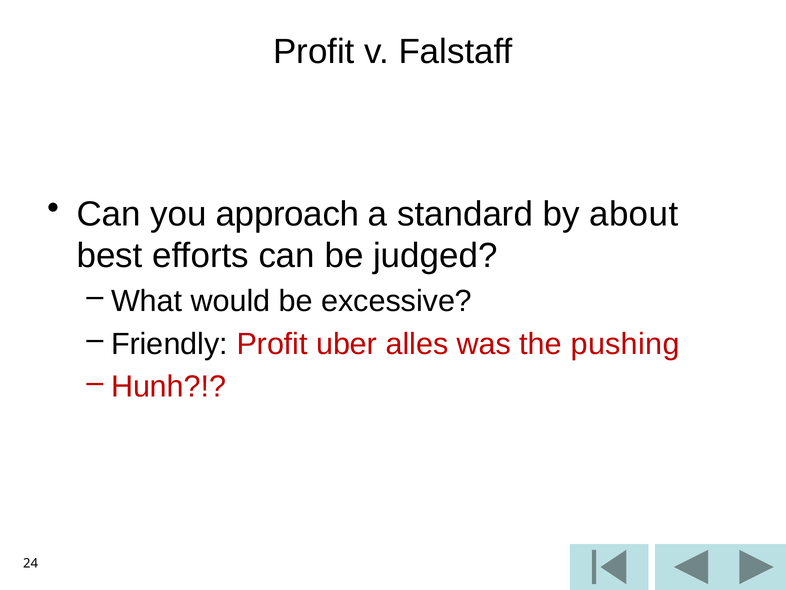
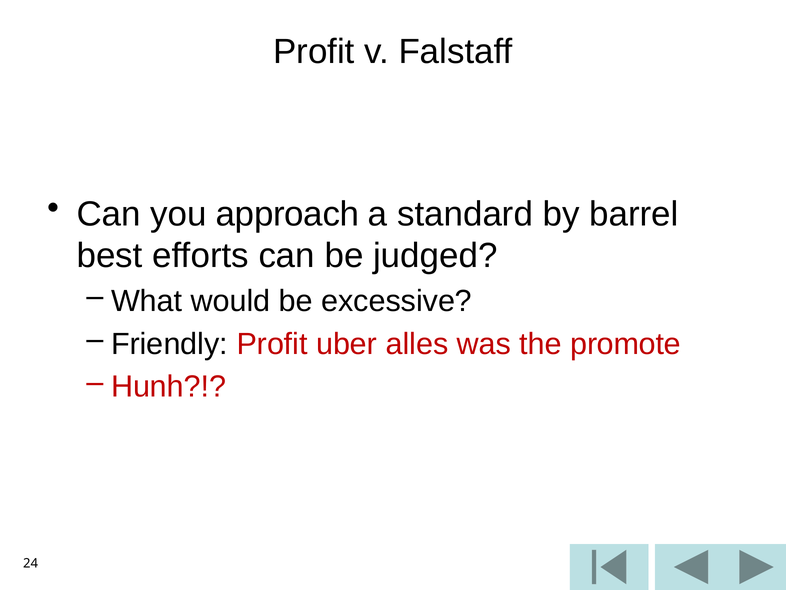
about: about -> barrel (634, 214)
pushing: pushing -> promote (626, 344)
